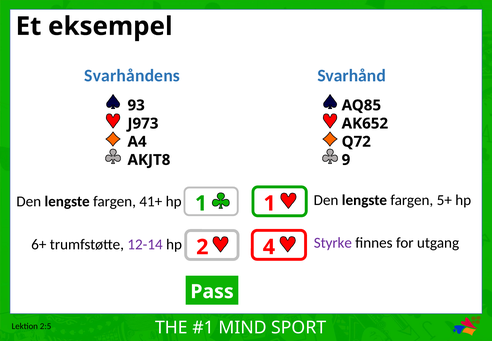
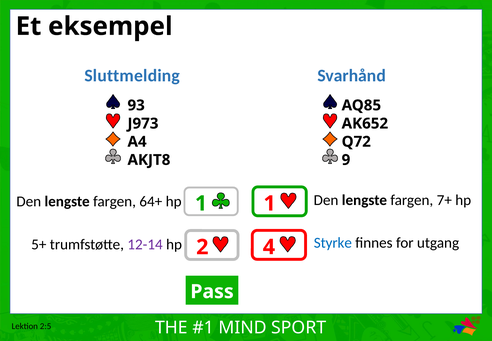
Svarhåndens: Svarhåndens -> Sluttmelding (132, 75)
41+: 41+ -> 64+ (151, 201)
5+: 5+ -> 7+ (444, 200)
6+: 6+ -> 5+ (39, 244)
Styrke colour: purple -> blue (333, 243)
